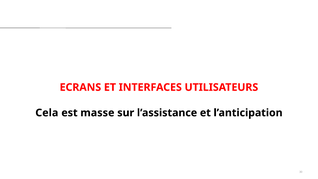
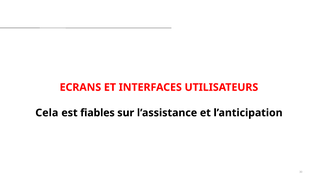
masse: masse -> fiables (97, 113)
